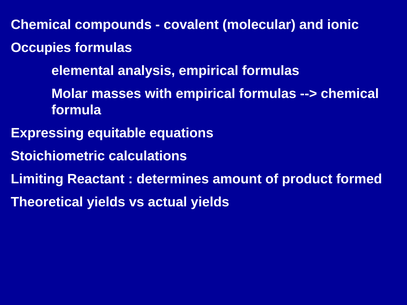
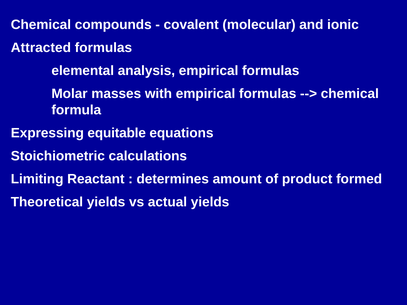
Occupies: Occupies -> Attracted (41, 48)
